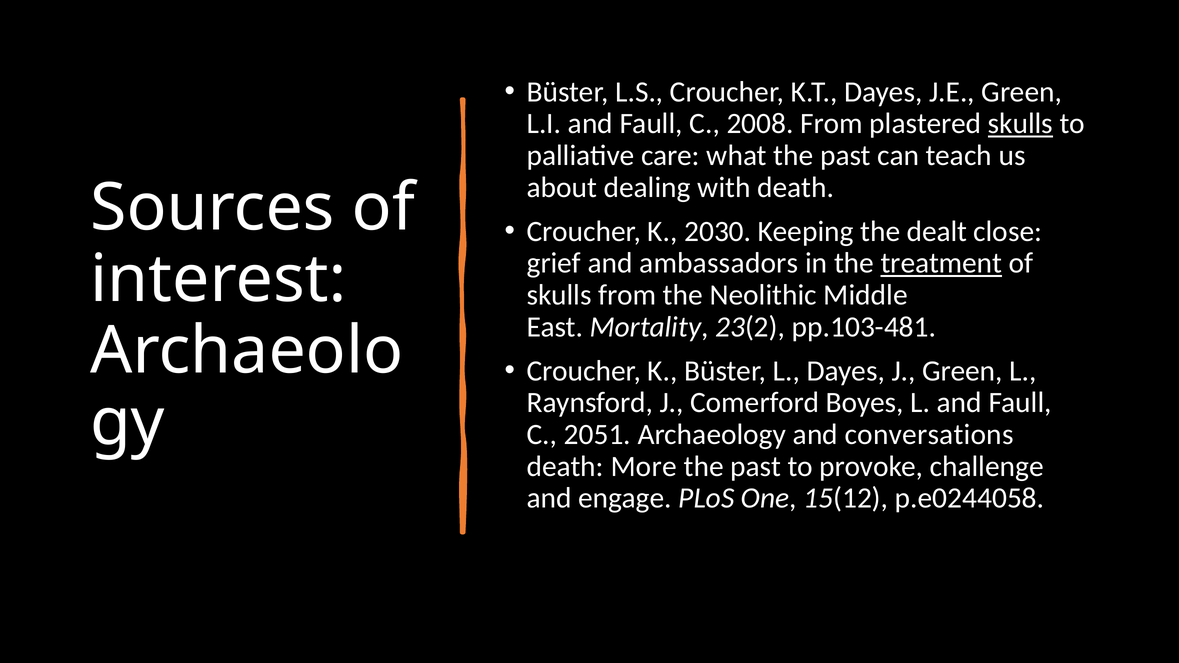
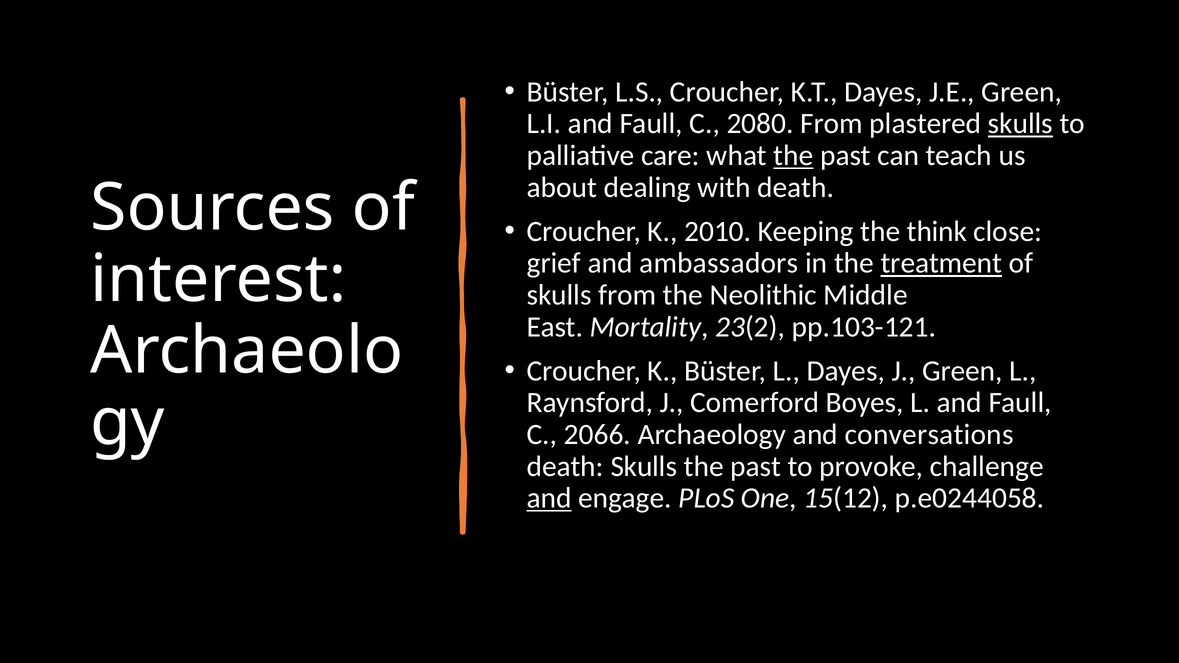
2008: 2008 -> 2080 (760, 124)
the underline: none -> present (793, 156)
2030: 2030 -> 2010 (718, 231)
dealt: dealt -> think (937, 231)
pp.103-481: pp.103-481 -> pp.103-121 (864, 327)
2051: 2051 -> 2066 (597, 435)
death More: More -> Skulls (644, 467)
and underline: none -> present (549, 498)
